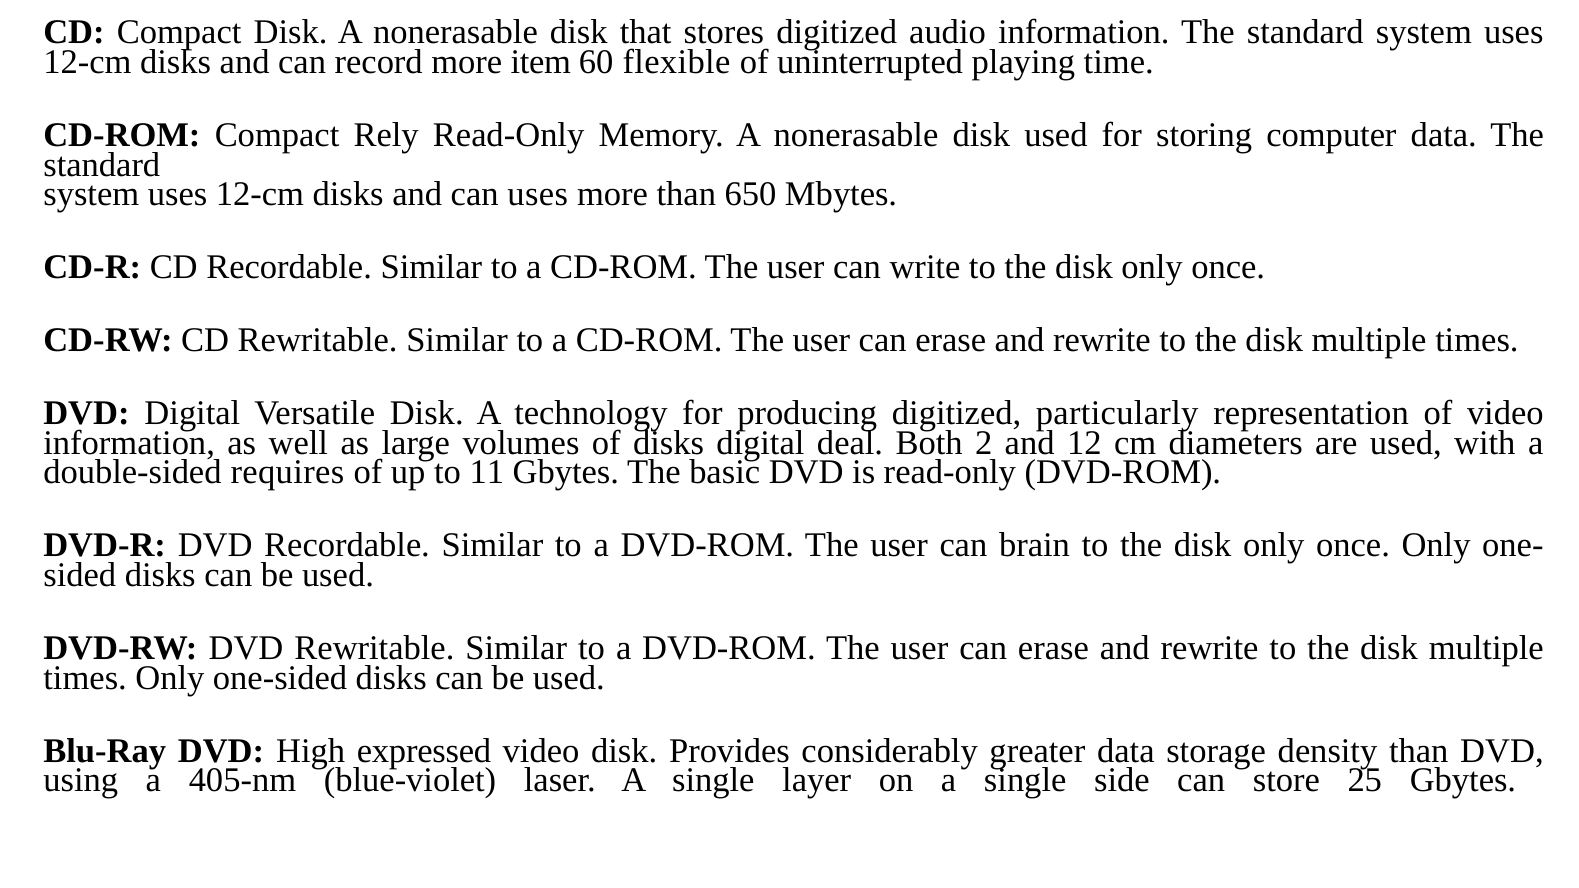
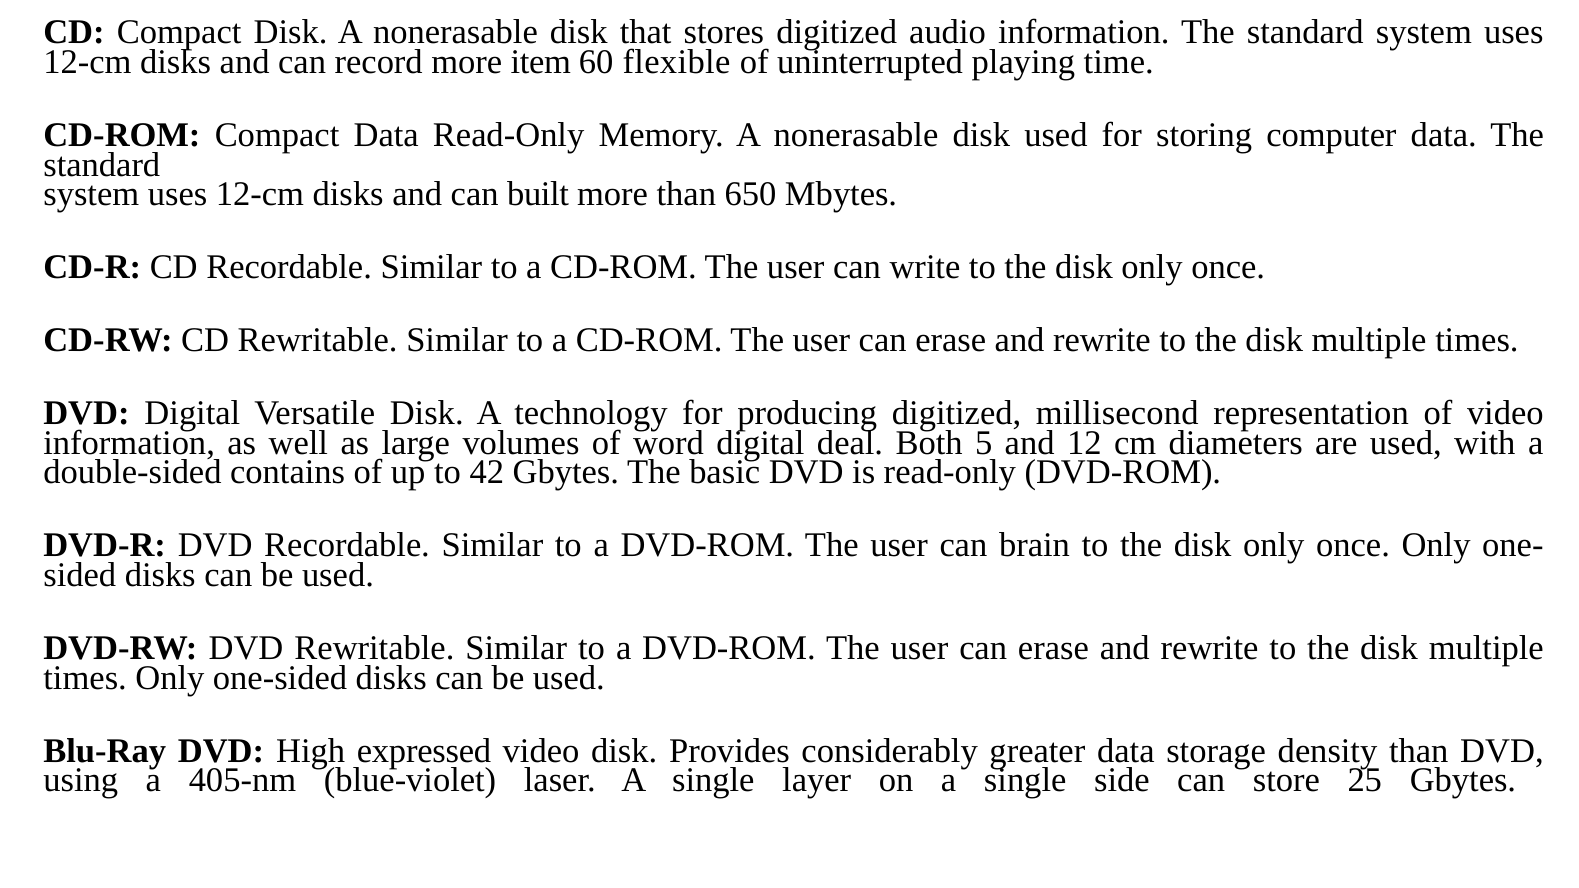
Compact Rely: Rely -> Data (386, 135)
can uses: uses -> built (538, 195)
particularly: particularly -> millisecond (1117, 413)
of disks: disks -> word (669, 443)
2: 2 -> 5 (984, 443)
requires: requires -> contains (288, 473)
11: 11 -> 42 (487, 473)
